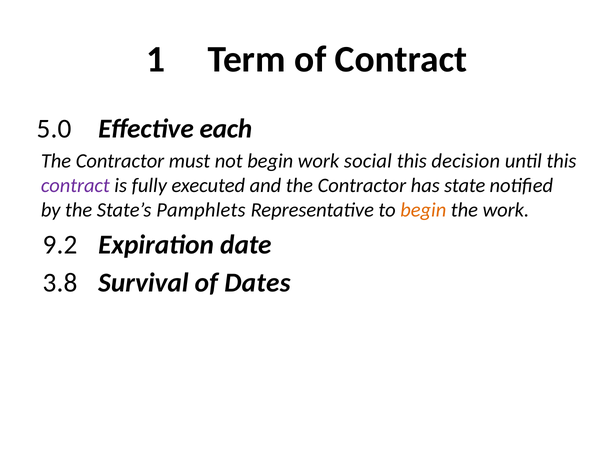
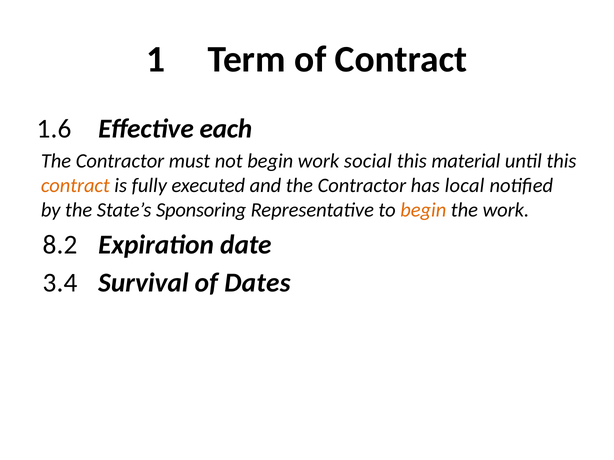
5.0: 5.0 -> 1.6 (54, 129)
decision: decision -> material (466, 161)
contract colour: purple -> orange (75, 186)
state: state -> local (465, 186)
Pamphlets: Pamphlets -> Sponsoring (201, 210)
9.2: 9.2 -> 8.2 (60, 245)
3.8: 3.8 -> 3.4 (60, 283)
